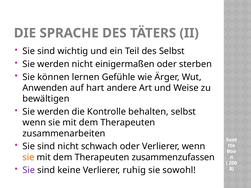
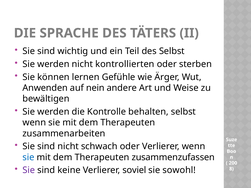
einigermaßen: einigermaßen -> kontrollierten (125, 64)
hart: hart -> nein (95, 88)
sie colour: orange -> blue (28, 157)
ruhig: ruhig -> soviel (134, 170)
